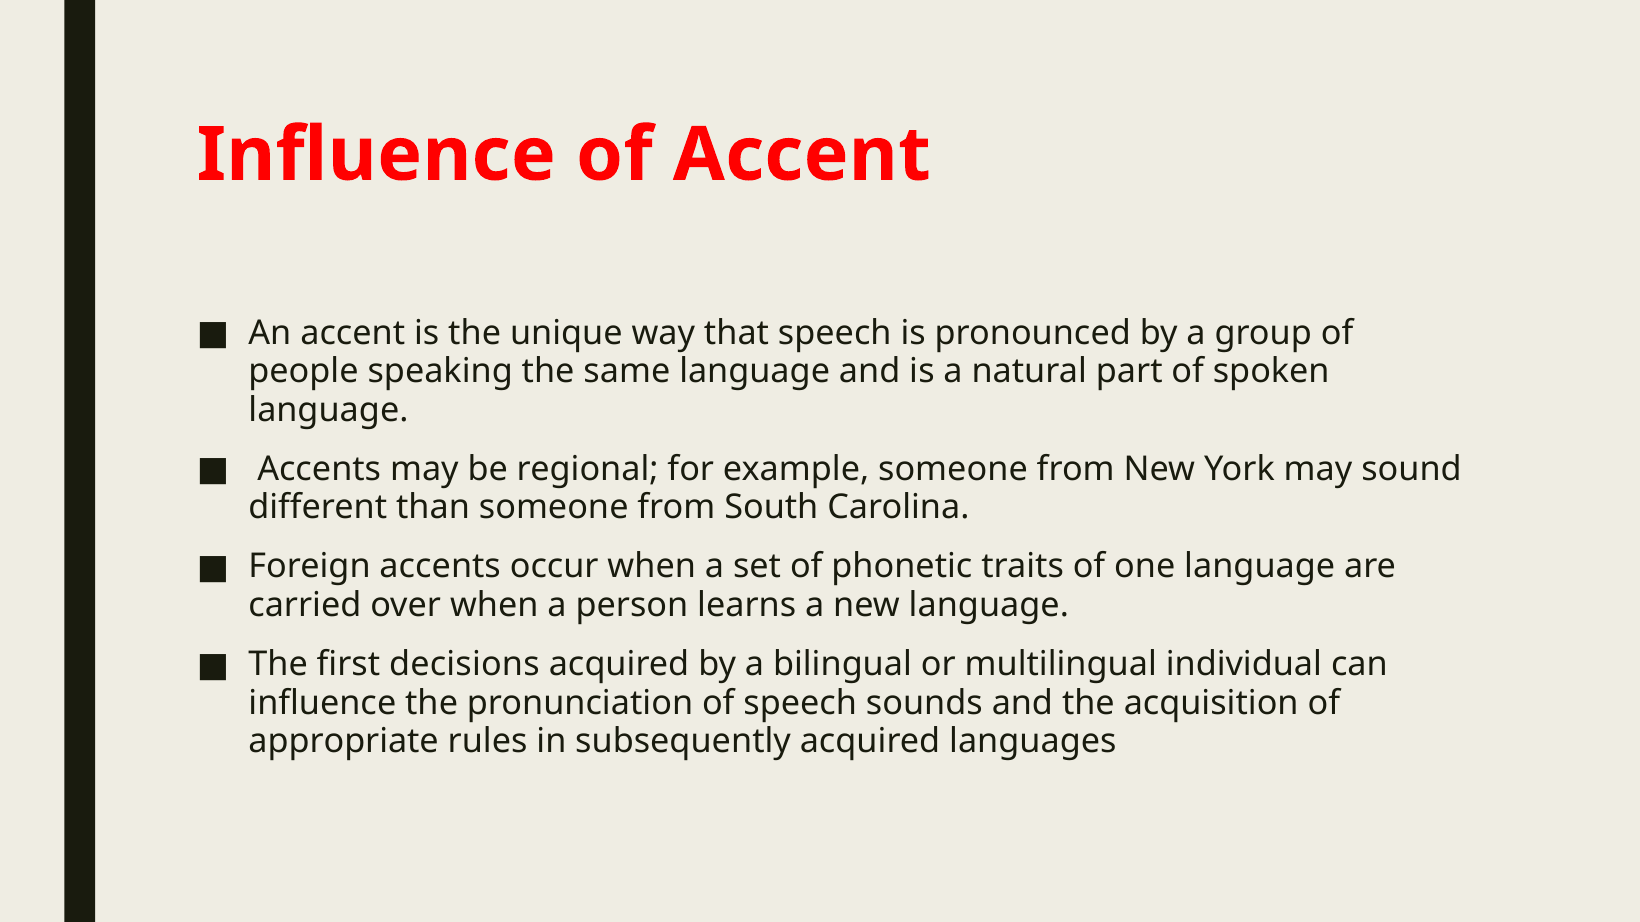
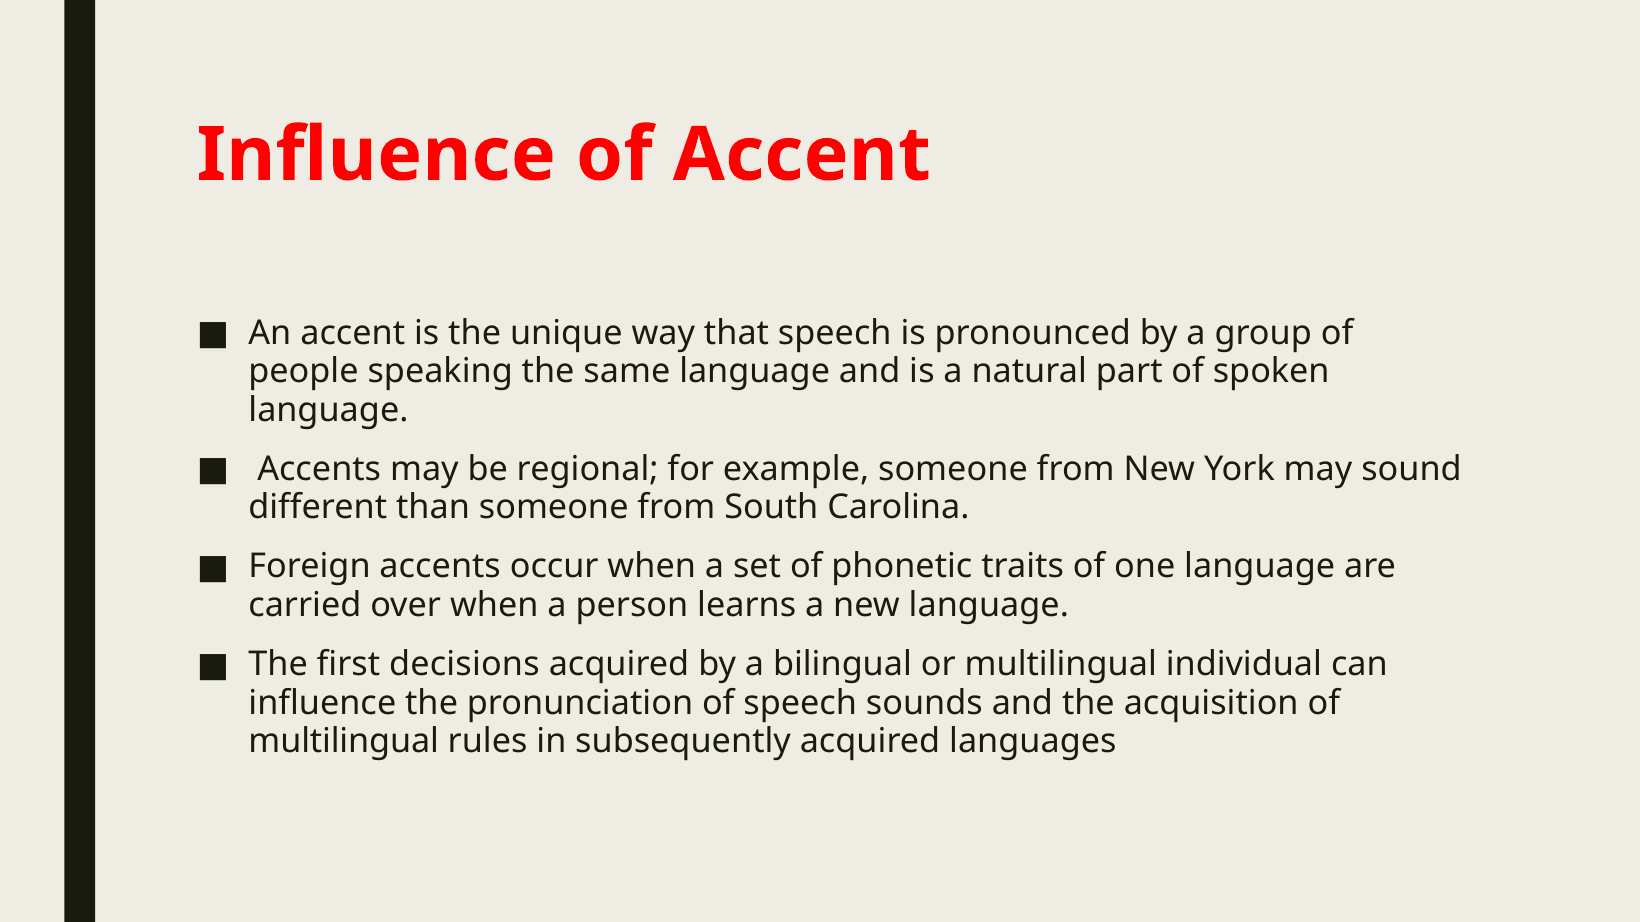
appropriate: appropriate -> multilingual (344, 742)
